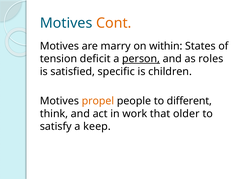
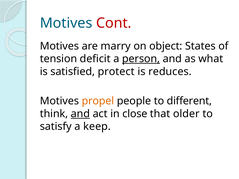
Cont colour: orange -> red (114, 23)
within: within -> object (166, 46)
roles: roles -> what (211, 59)
specific: specific -> protect (116, 72)
children: children -> reduces (170, 72)
and underline: none -> present (80, 114)
work: work -> close (135, 114)
